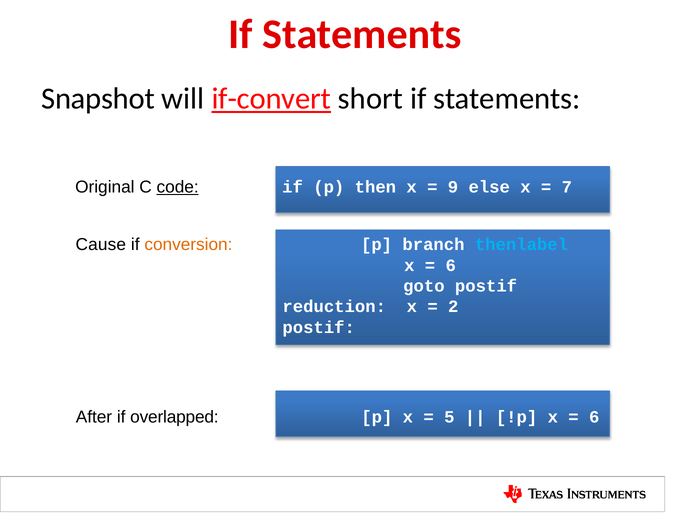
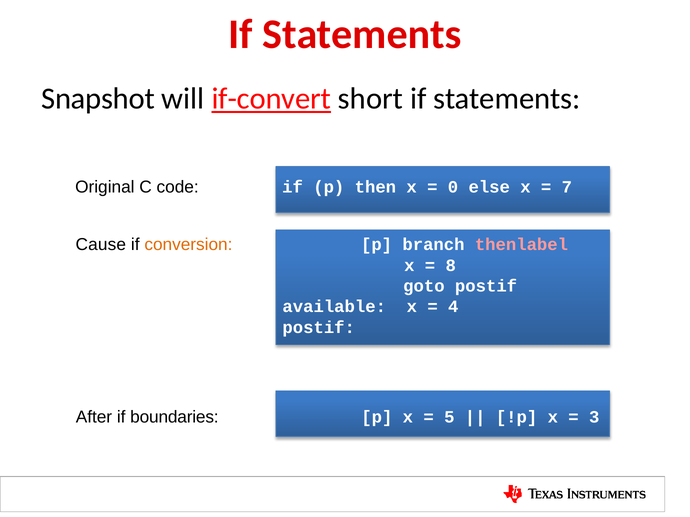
code underline: present -> none (178, 187)
9: 9 -> 0 (453, 187)
thenlabel colour: light blue -> pink (521, 245)
6: 6 -> 8 (451, 266)
reduction: reduction -> available (334, 307)
2: 2 -> 4 (453, 307)
overlapped: overlapped -> boundaries (174, 417)
6: 6 -> 3 (594, 417)
